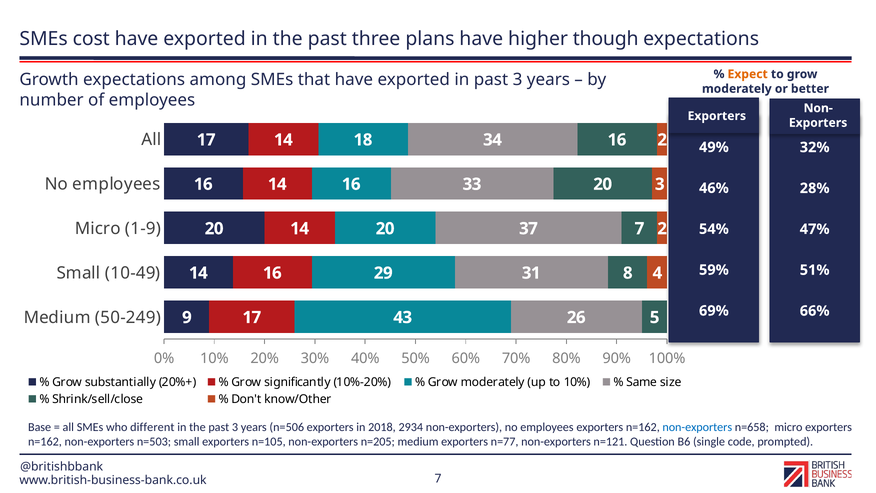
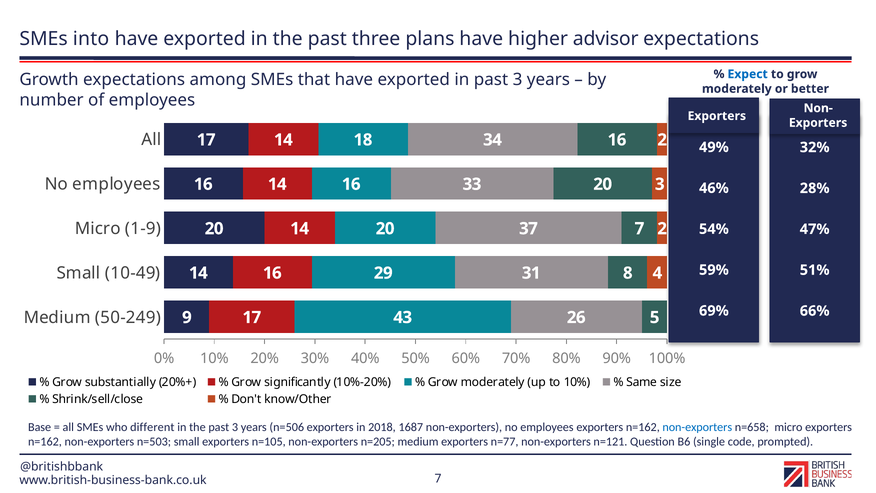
cost: cost -> into (91, 39)
though: though -> advisor (606, 39)
Expect colour: orange -> blue (748, 74)
2934: 2934 -> 1687 (411, 427)
